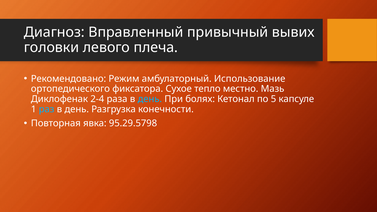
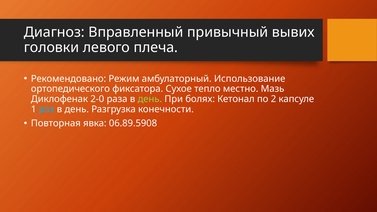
2-4: 2-4 -> 2-0 (97, 99)
день colour: light blue -> light green (150, 99)
5: 5 -> 2 (273, 99)
95.29.5798: 95.29.5798 -> 06.89.5908 (133, 123)
